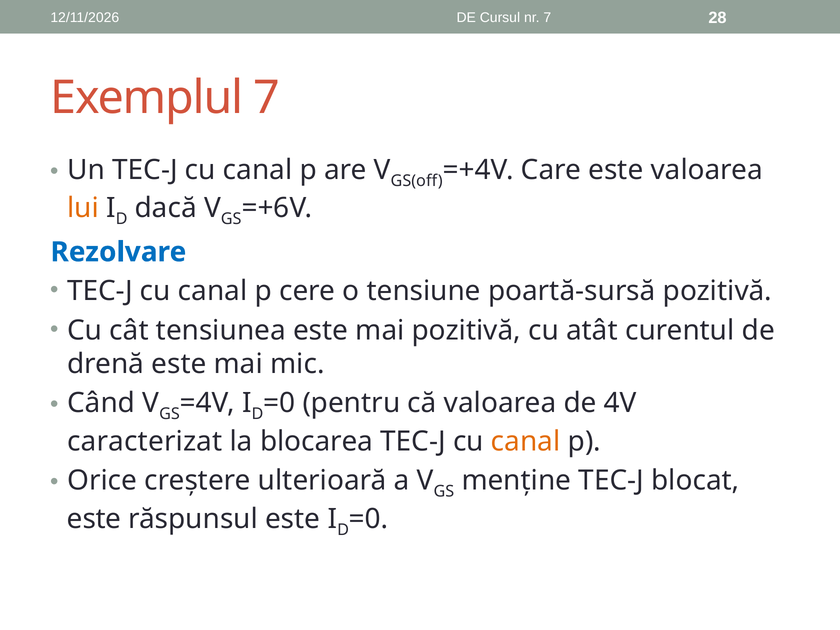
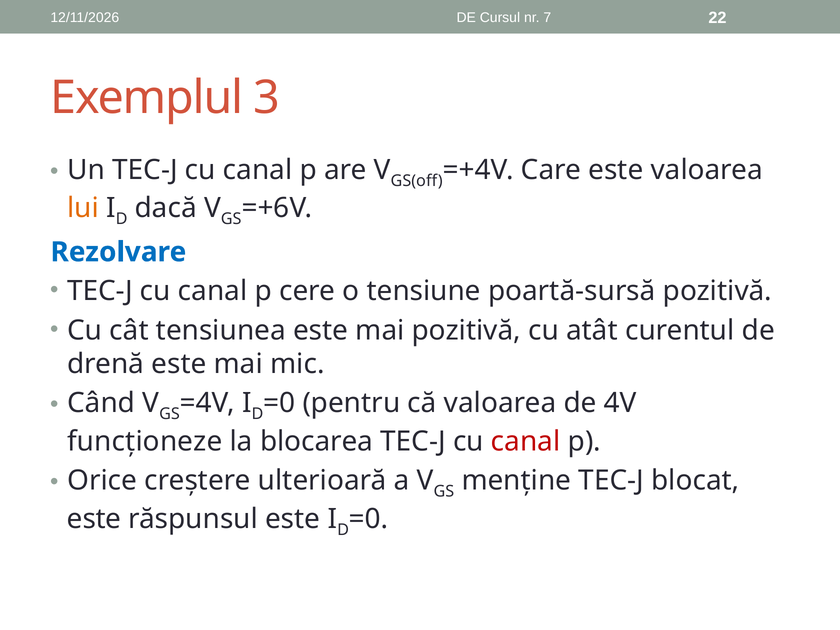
28: 28 -> 22 (717, 18)
Exemplul 7: 7 -> 3 (266, 98)
caracterizat: caracterizat -> funcționeze (145, 441)
canal colour: orange -> red (526, 441)
